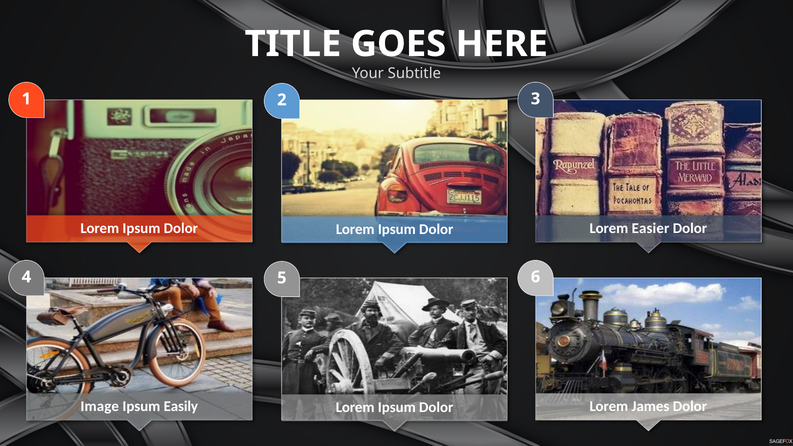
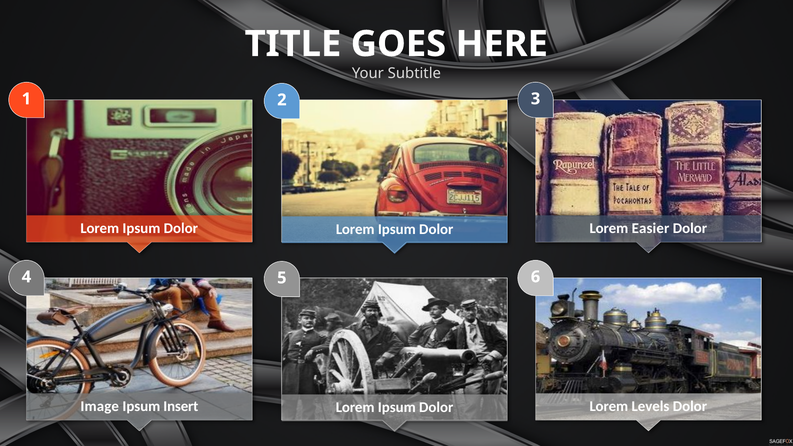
Easily: Easily -> Insert (181, 406)
James: James -> Levels (650, 406)
